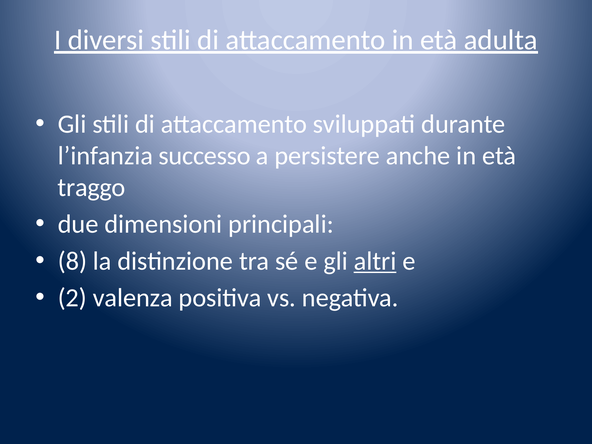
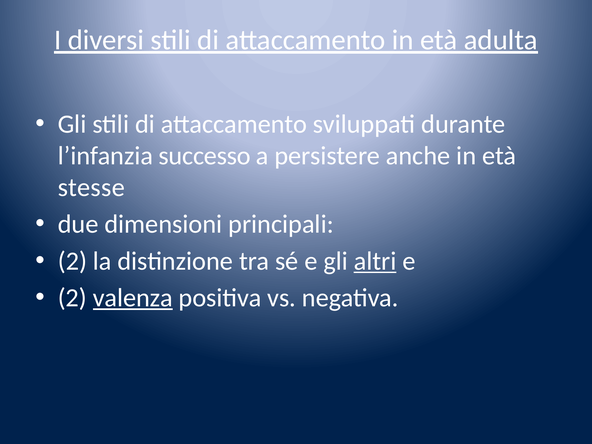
traggo: traggo -> stesse (91, 187)
8: 8 -> 2 (72, 261)
valenza underline: none -> present (133, 298)
